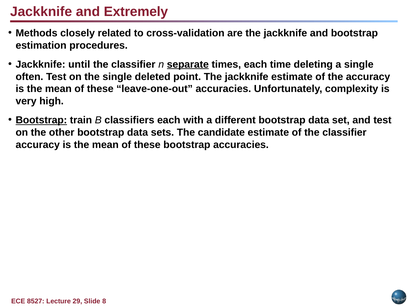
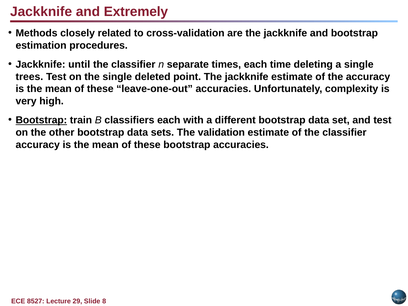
separate underline: present -> none (188, 64)
often: often -> trees (29, 77)
candidate: candidate -> validation (221, 132)
